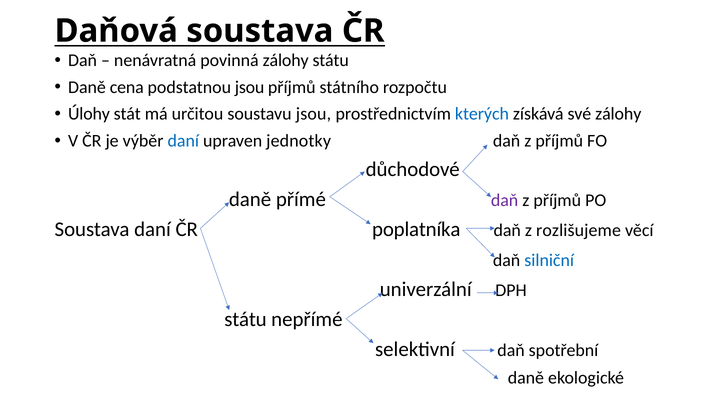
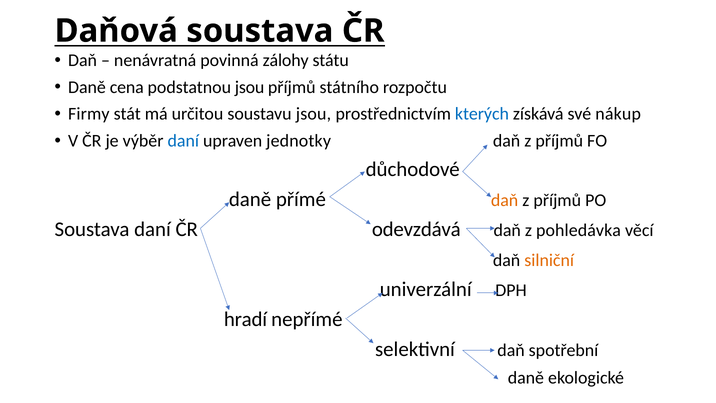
Úlohy: Úlohy -> Firmy (89, 114)
své zálohy: zálohy -> nákup (618, 114)
daň colour: purple -> orange (505, 200)
poplatníka: poplatníka -> odevzdává (416, 229)
rozlišujeme: rozlišujeme -> pohledávka (579, 230)
silniční colour: blue -> orange (549, 260)
státu: státu -> hradí (245, 319)
